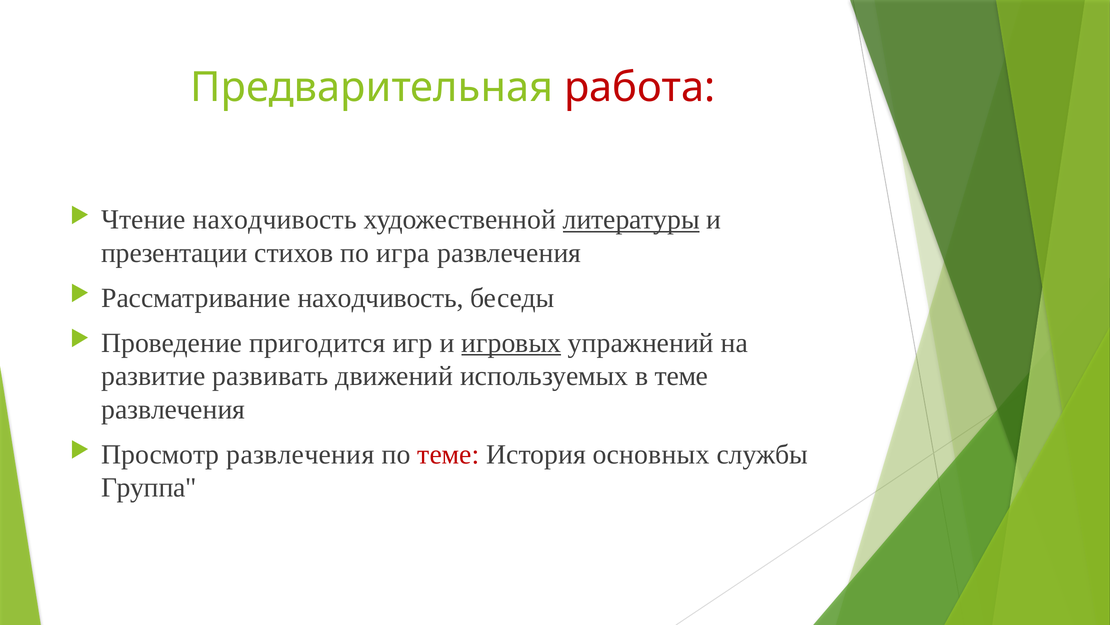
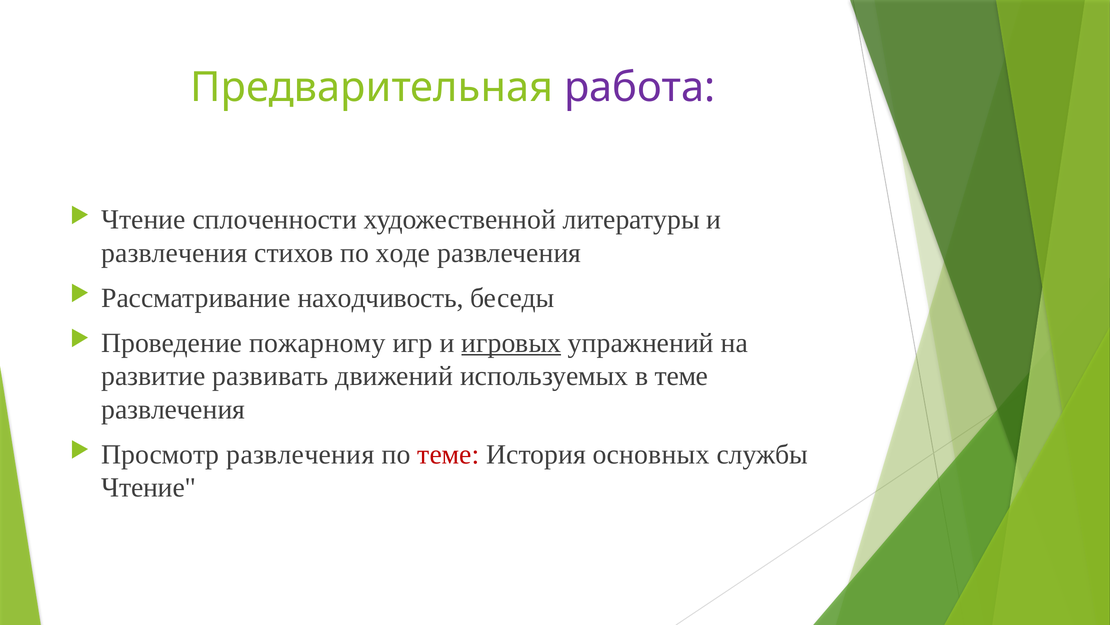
работа colour: red -> purple (640, 88)
Чтение находчивость: находчивость -> сплоченности (275, 219)
литературы underline: present -> none (631, 219)
презентации: презентации -> развлечения (174, 253)
игра: игра -> ходе (403, 253)
пригодится: пригодится -> пожарному (317, 343)
Группа: Группа -> Чтение (149, 487)
